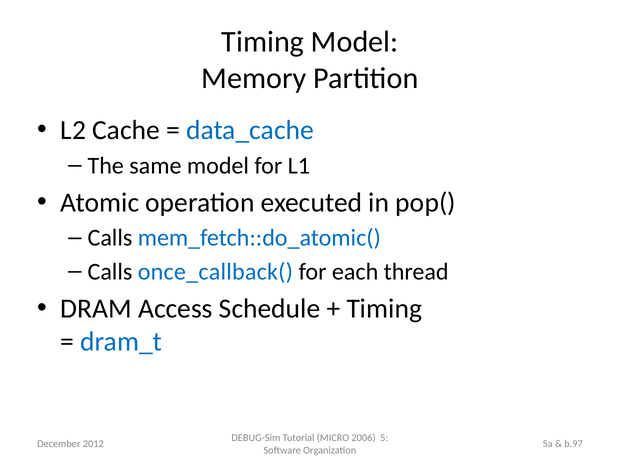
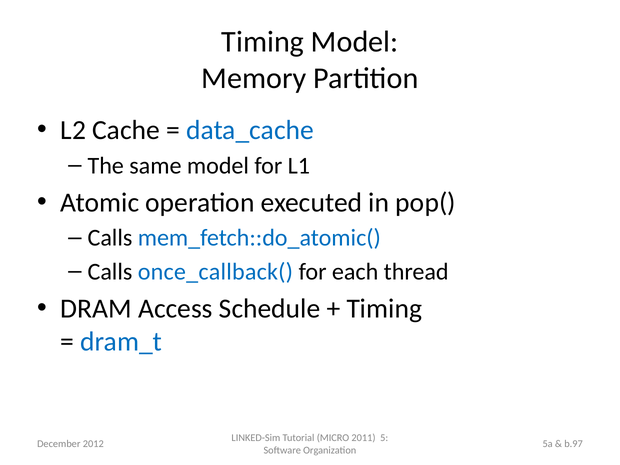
DEBUG-Sim: DEBUG-Sim -> LINKED-Sim (256, 438)
2006: 2006 -> 2011 (363, 438)
